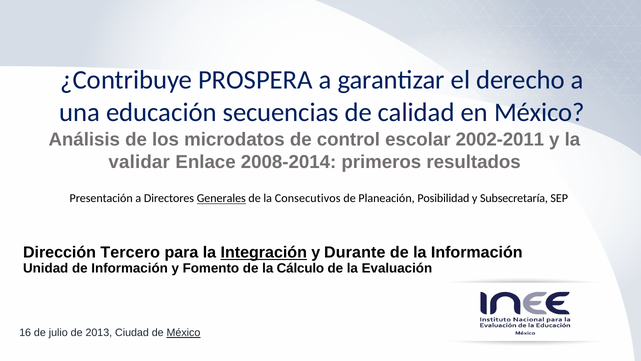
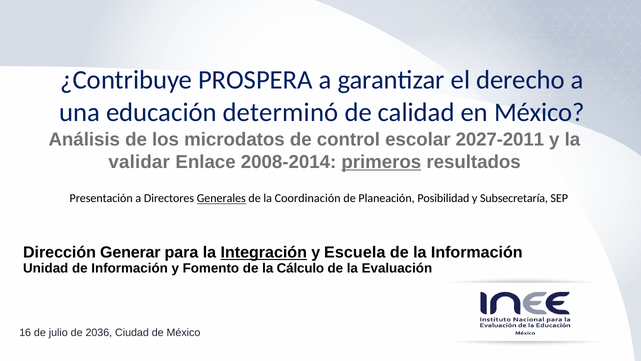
secuencias: secuencias -> determinó (281, 112)
2002-2011: 2002-2011 -> 2027-2011 (500, 139)
primeros underline: none -> present (381, 162)
Consecutivos: Consecutivos -> Coordinación (308, 198)
Tercero: Tercero -> Generar (130, 252)
Durante: Durante -> Escuela (355, 252)
2013: 2013 -> 2036 (99, 332)
México underline: present -> none (183, 332)
